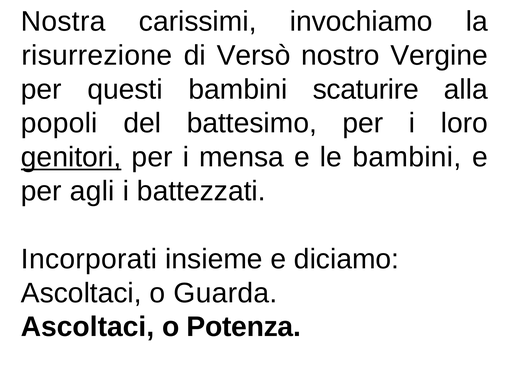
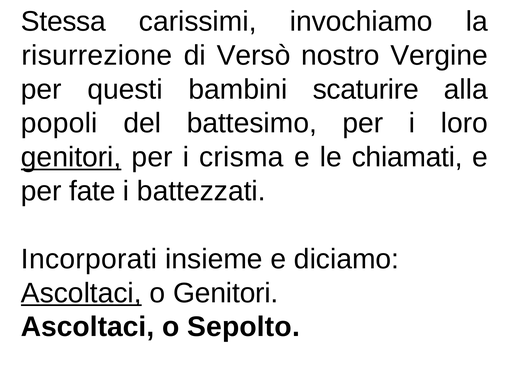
Nostra: Nostra -> Stessa (63, 21)
mensa: mensa -> crisma (241, 157)
le bambini: bambini -> chiamati (407, 157)
agli: agli -> fate (92, 191)
Ascoltaci underline: none -> present (81, 293)
o Guarda: Guarda -> Genitori (226, 293)
Potenza: Potenza -> Sepolto (244, 327)
